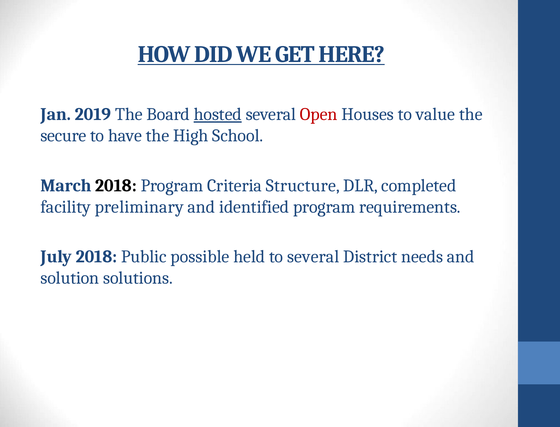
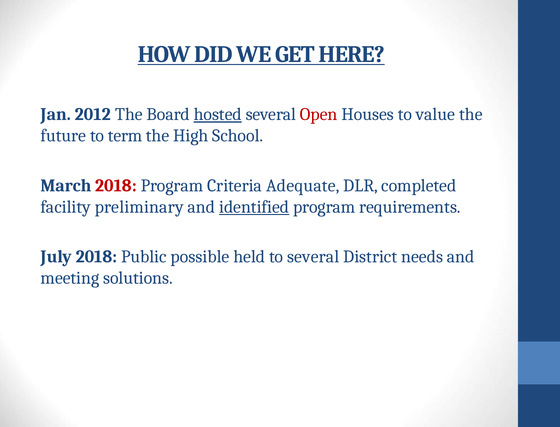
2019: 2019 -> 2012 (93, 114)
secure: secure -> future (63, 136)
have: have -> term (125, 136)
2018 colour: black -> red (116, 185)
Structure: Structure -> Adequate (303, 185)
identified underline: none -> present (254, 207)
solution: solution -> meeting (70, 278)
